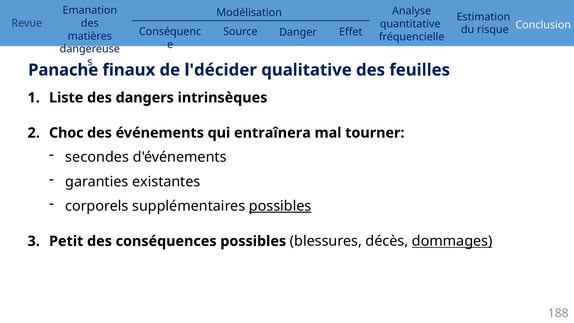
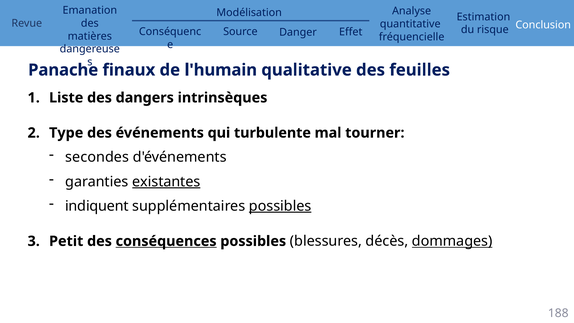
l'décider: l'décider -> l'humain (221, 70)
Choc: Choc -> Type (66, 133)
entraînera: entraînera -> turbulente (272, 133)
existantes underline: none -> present (166, 182)
corporels: corporels -> indiquent (97, 206)
conséquences underline: none -> present (166, 241)
